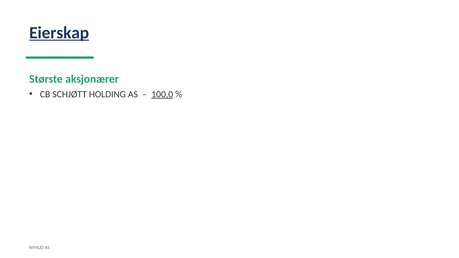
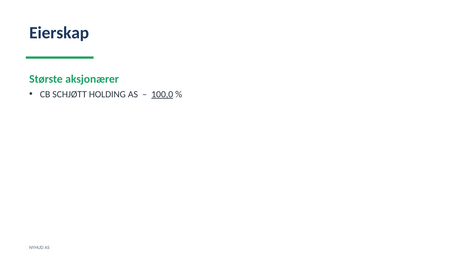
Eierskap underline: present -> none (59, 33)
